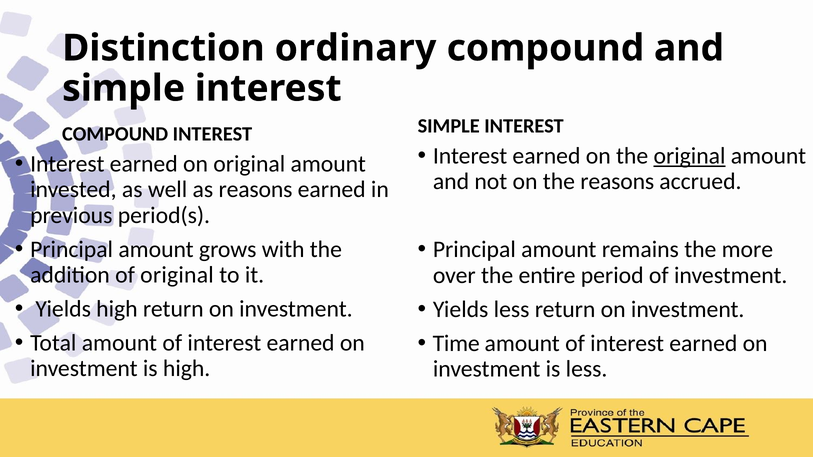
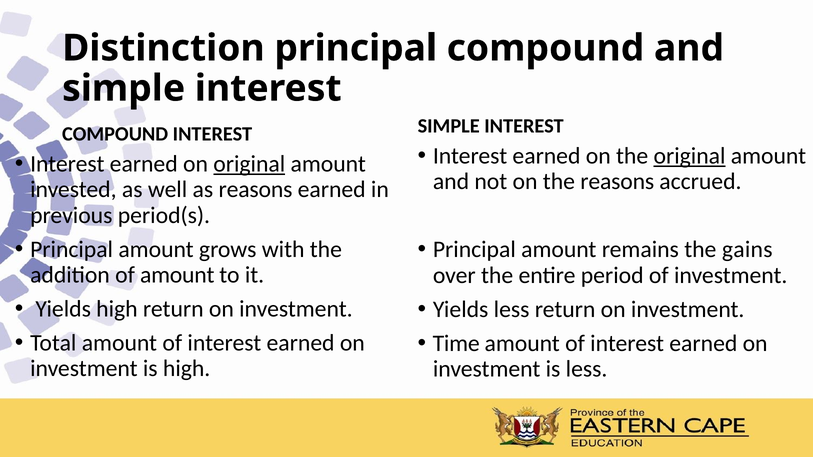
Distinction ordinary: ordinary -> principal (356, 48)
original underline: none -> present (249, 164)
more: more -> gains (747, 250)
of original: original -> amount (177, 275)
